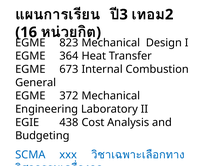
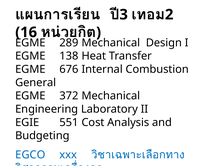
823: 823 -> 289 (69, 43)
364: 364 -> 138 (69, 56)
673: 673 -> 676 (69, 69)
438: 438 -> 551 (69, 122)
SCMA: SCMA -> EGCO (30, 155)
